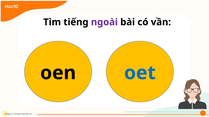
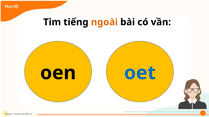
ngoài colour: purple -> orange (104, 22)
